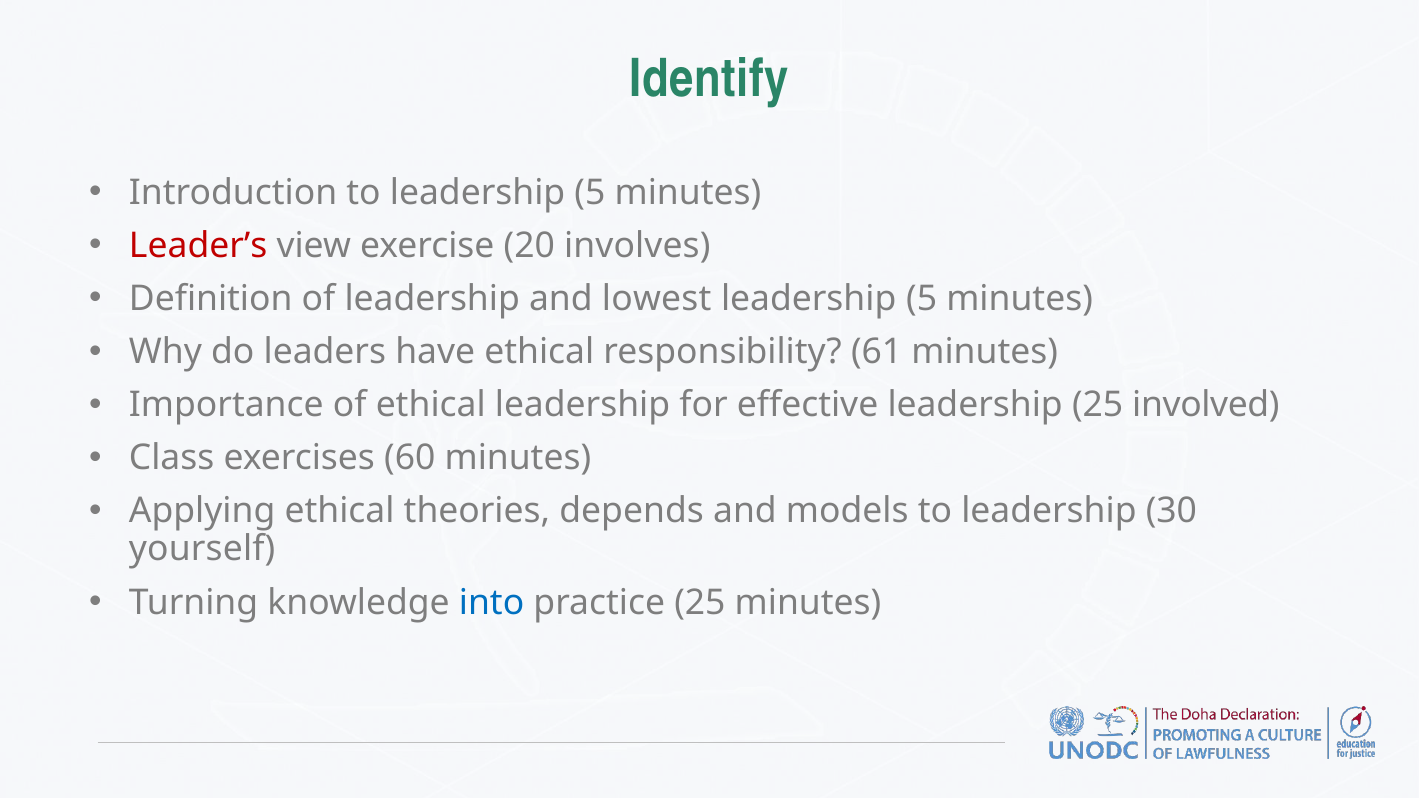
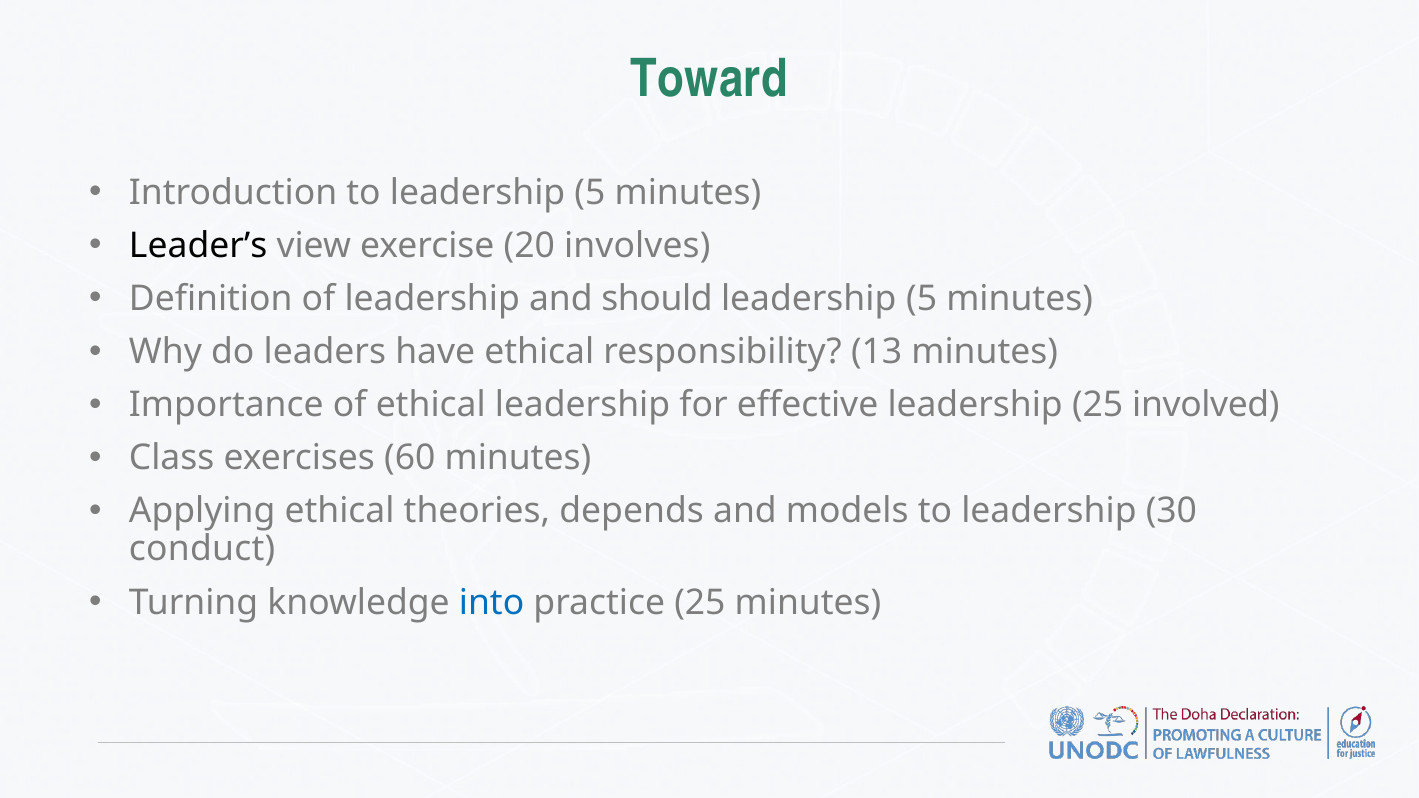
Identify: Identify -> Toward (709, 78)
Leader’s colour: red -> black (198, 246)
lowest: lowest -> should (657, 299)
61: 61 -> 13 (877, 352)
yourself: yourself -> conduct (202, 550)
